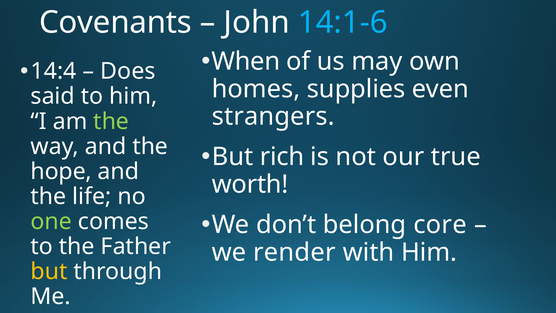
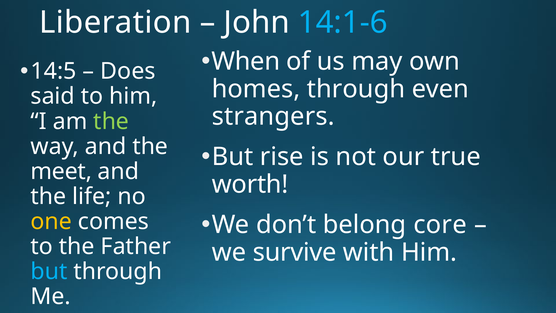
Covenants: Covenants -> Liberation (115, 22)
14:4: 14:4 -> 14:5 (54, 71)
homes supplies: supplies -> through (356, 89)
rich: rich -> rise (282, 157)
hope: hope -> meet (61, 171)
one colour: light green -> yellow (51, 221)
render: render -> survive (295, 252)
but colour: yellow -> light blue (49, 271)
